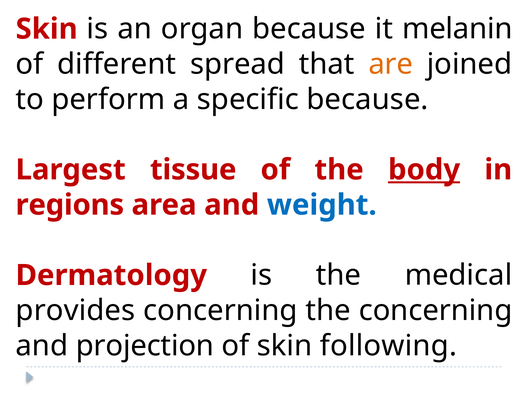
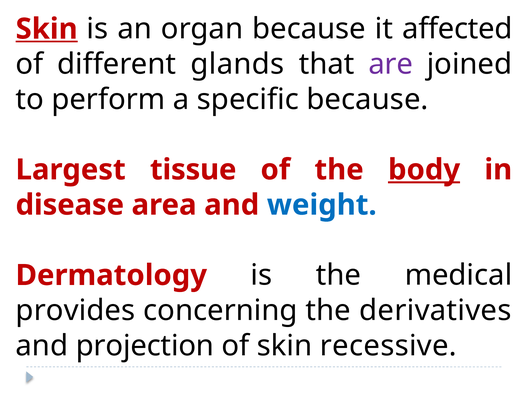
Skin underline: none -> present (47, 29)
melanin: melanin -> affected (457, 29)
spread: spread -> glands (237, 64)
are colour: orange -> purple (391, 64)
regions: regions -> disease (70, 205)
the concerning: concerning -> derivatives (435, 311)
following: following -> recessive (388, 346)
